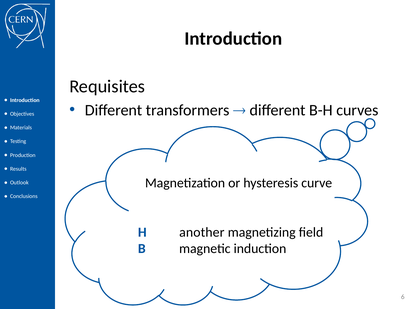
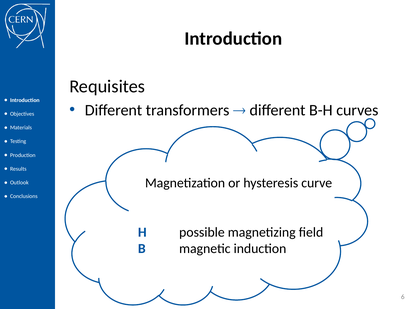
another: another -> possible (202, 232)
